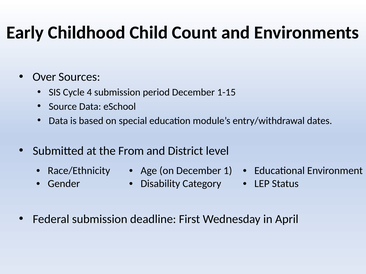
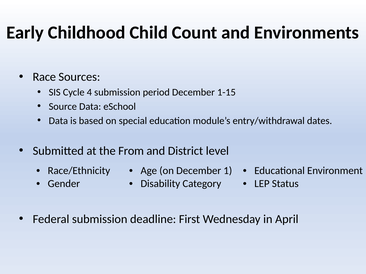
Over: Over -> Race (44, 77)
